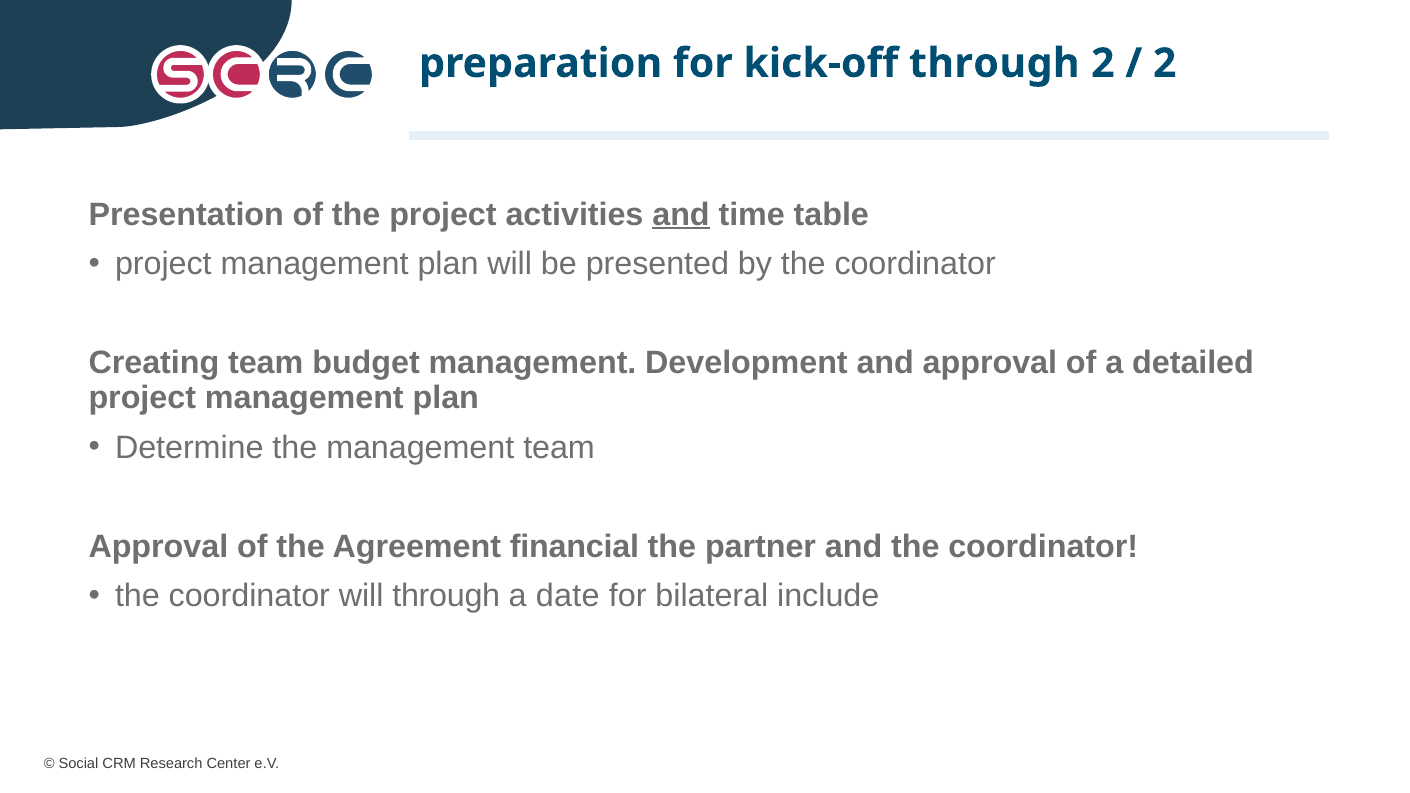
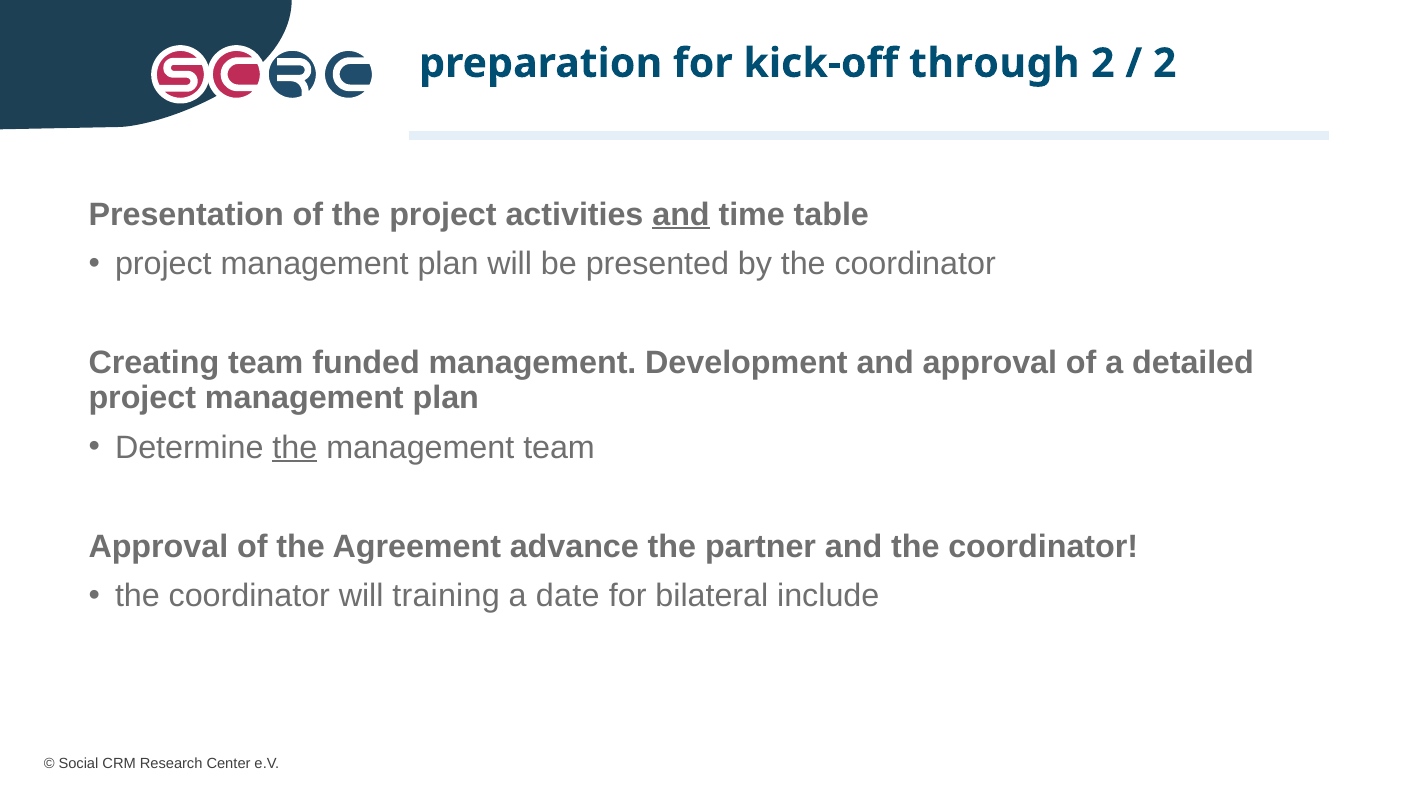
budget: budget -> funded (366, 363)
the underline: none -> present (295, 448)
financial: financial -> advance (574, 547)
will through: through -> training (446, 596)
